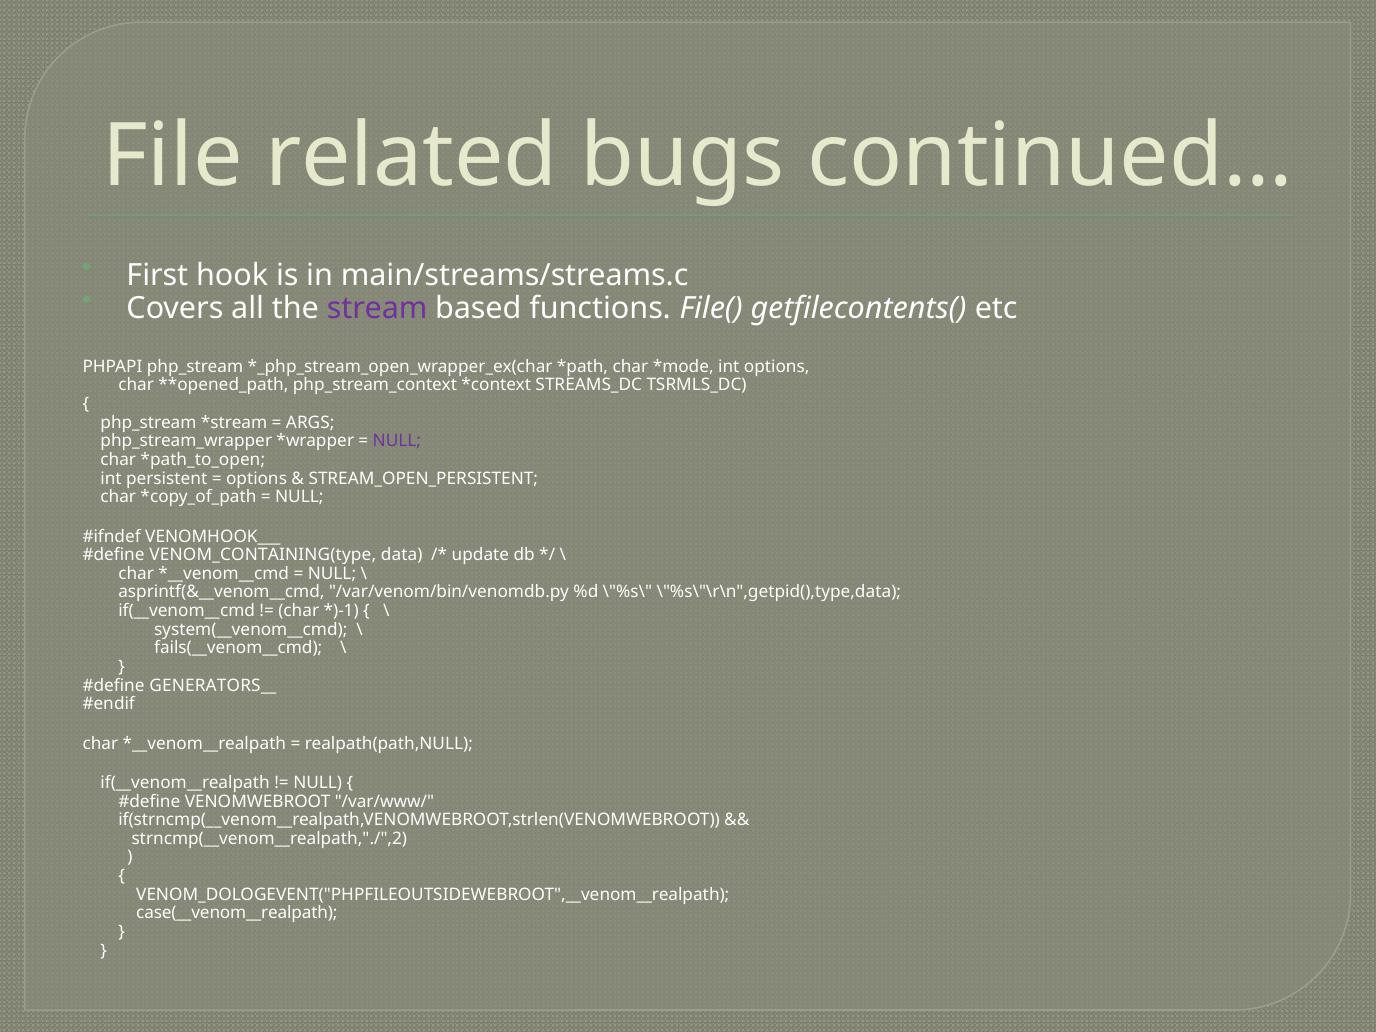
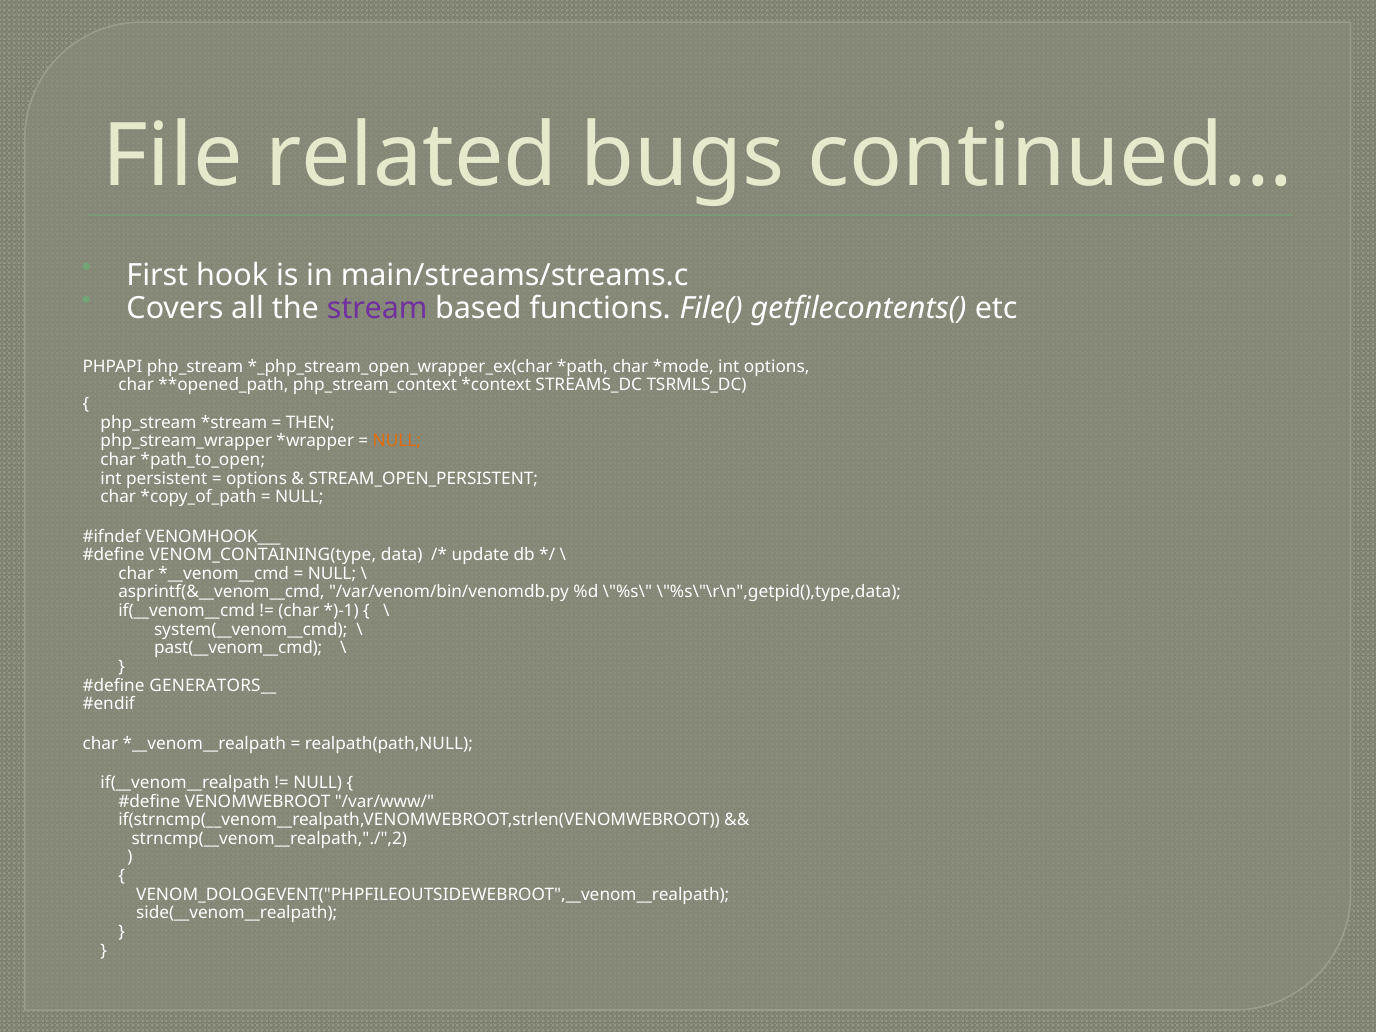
ARGS: ARGS -> THEN (310, 422)
NULL colour: purple -> orange (397, 441)
fails(__venom__cmd: fails(__venom__cmd -> past(__venom__cmd (238, 648)
case(__venom__realpath: case(__venom__realpath -> side(__venom__realpath (237, 913)
